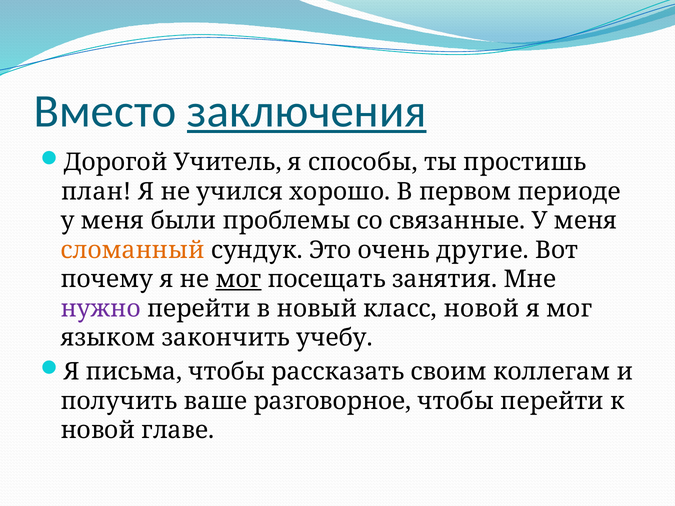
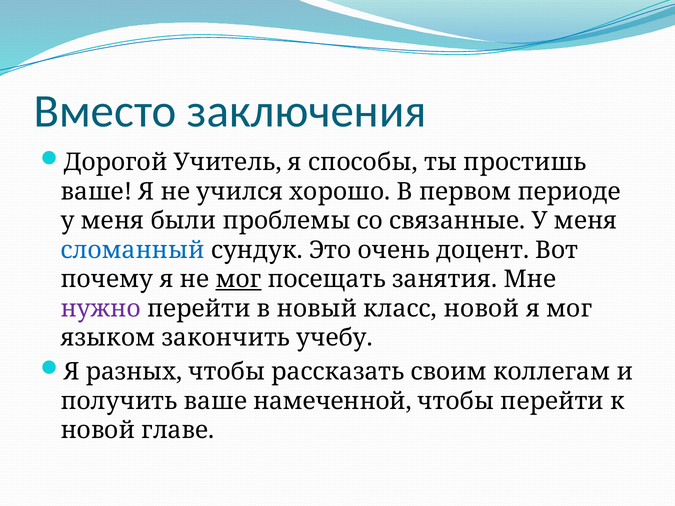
заключения underline: present -> none (307, 111)
план: план -> ваше (96, 192)
сломанный colour: orange -> blue (133, 250)
другие: другие -> доцент (483, 250)
письма: письма -> разных (134, 372)
разговорное: разговорное -> намеченной (332, 401)
